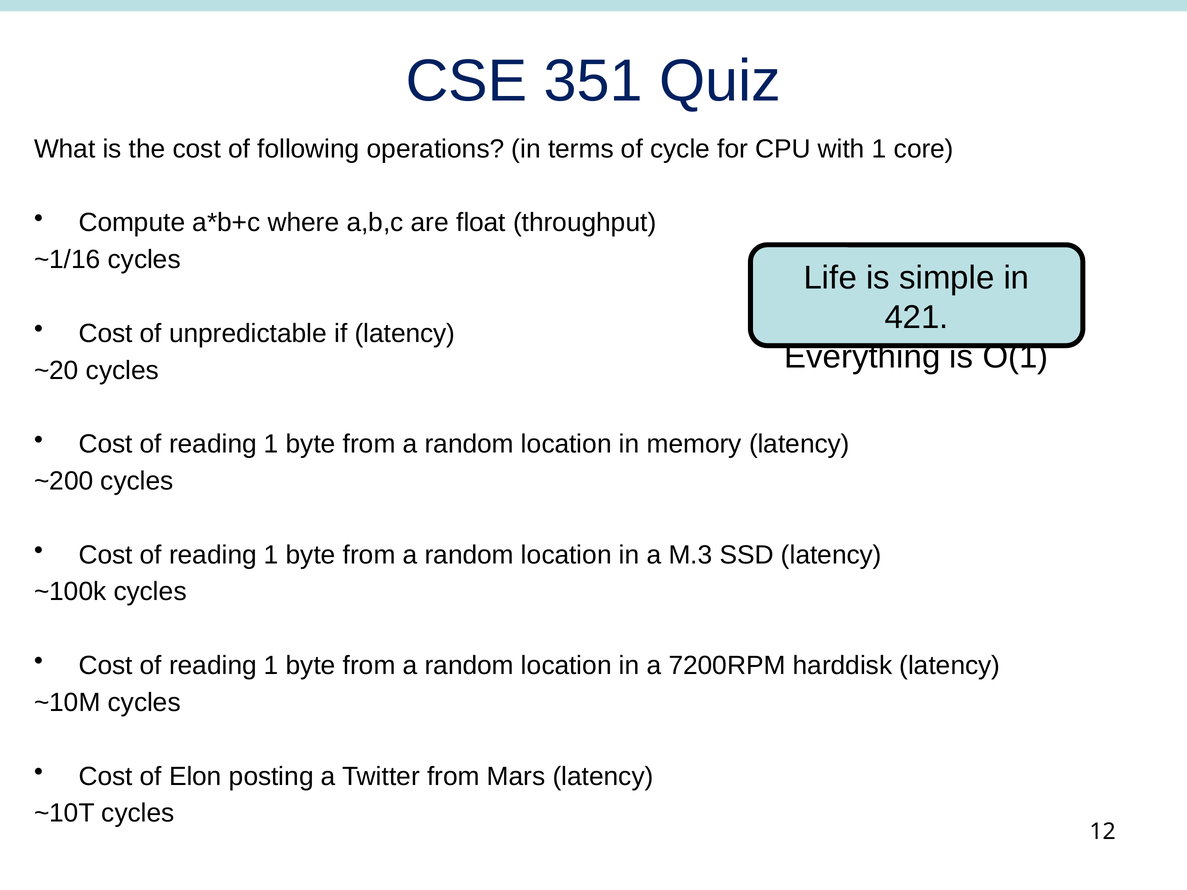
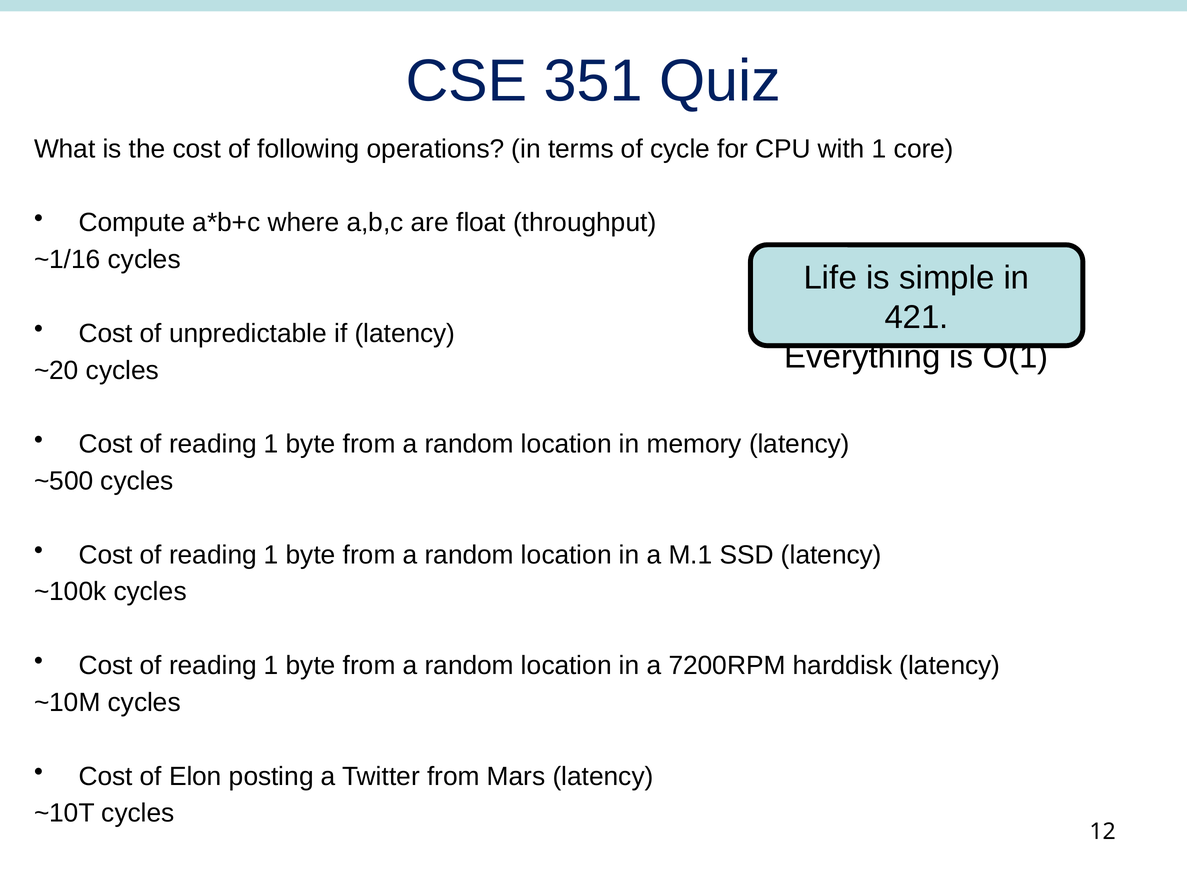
~200: ~200 -> ~500 (64, 481)
M.3: M.3 -> M.1 (690, 555)
